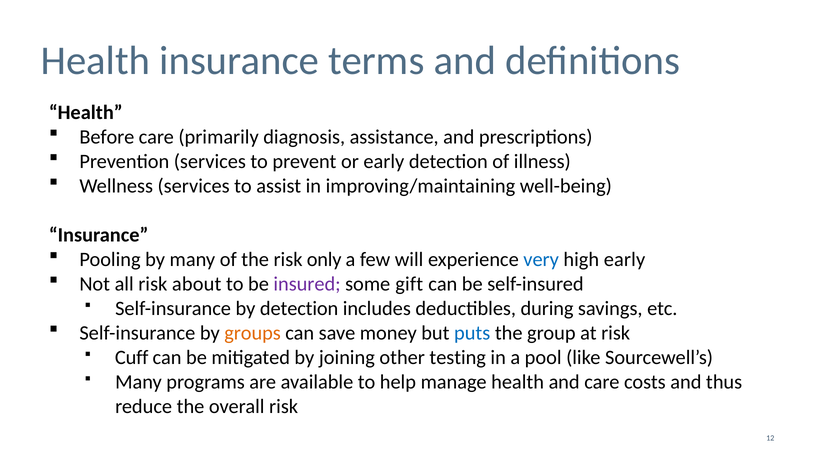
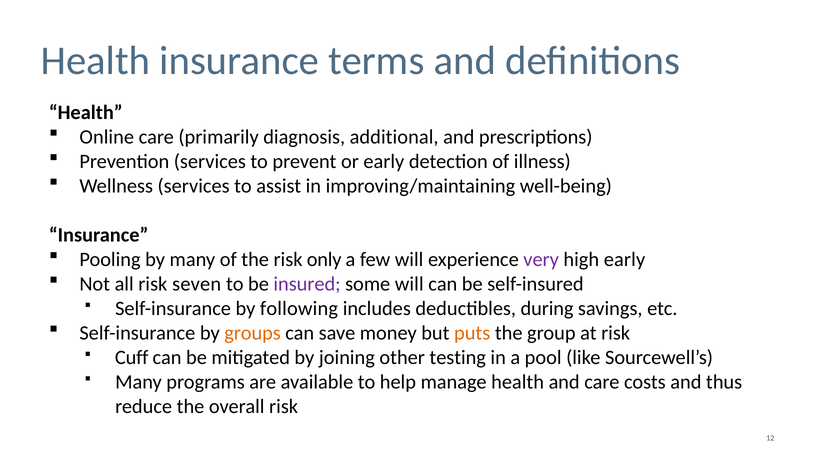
Before: Before -> Online (107, 137)
assistance: assistance -> additional (394, 137)
very colour: blue -> purple (541, 259)
about: about -> seven (197, 284)
some gift: gift -> will (409, 284)
by detection: detection -> following (299, 308)
puts colour: blue -> orange (472, 332)
